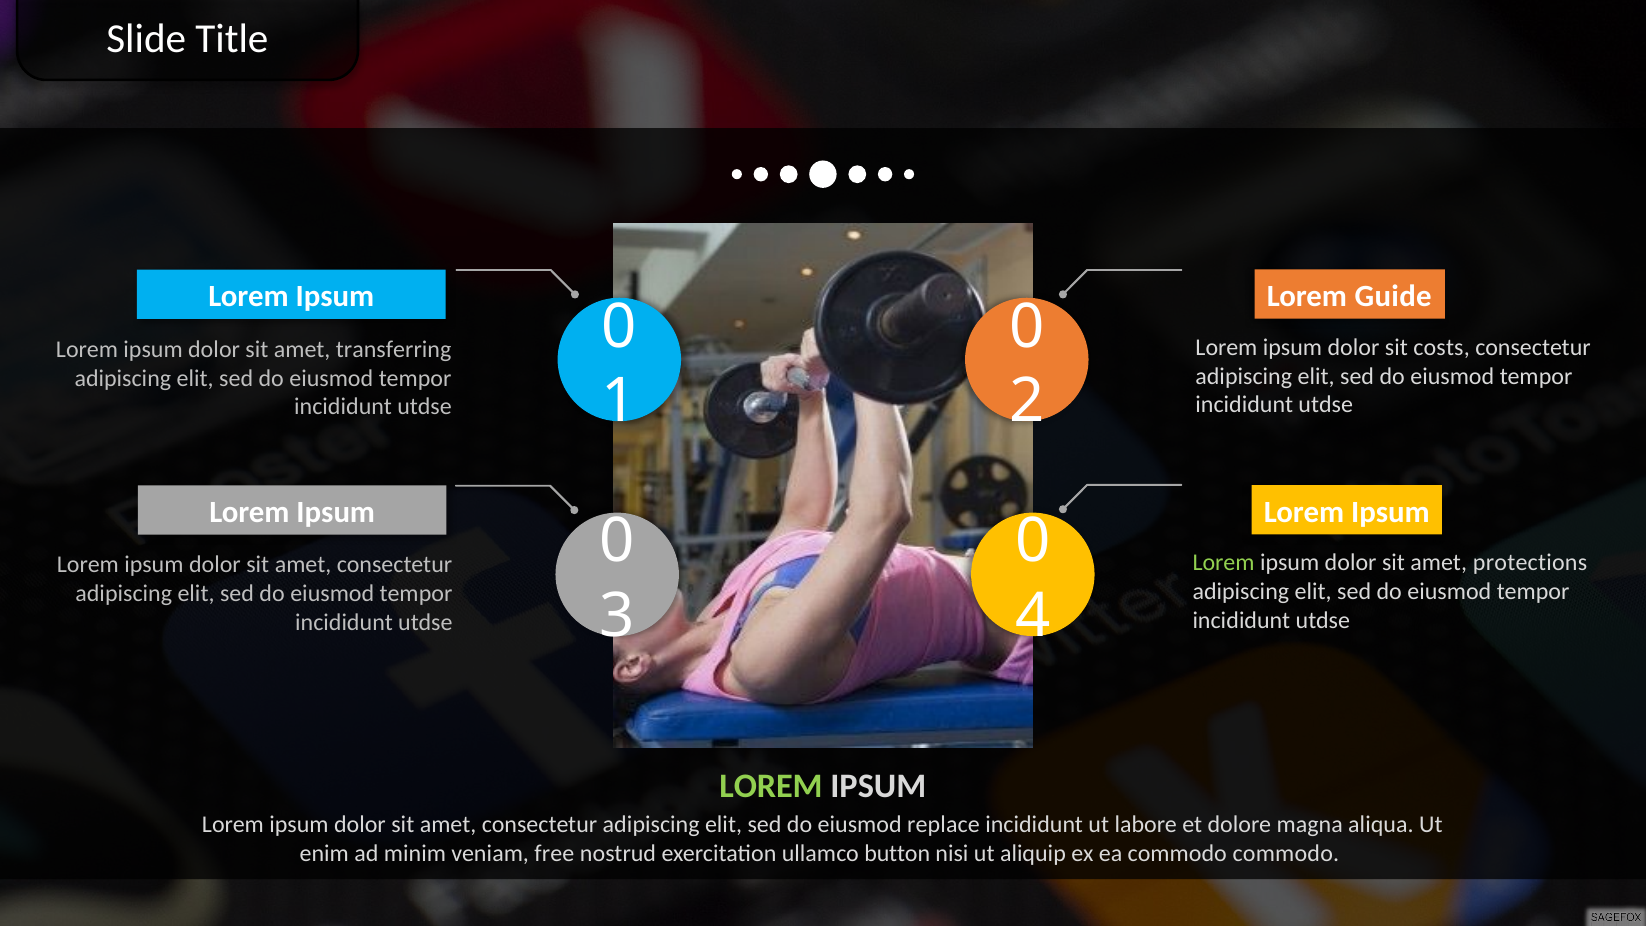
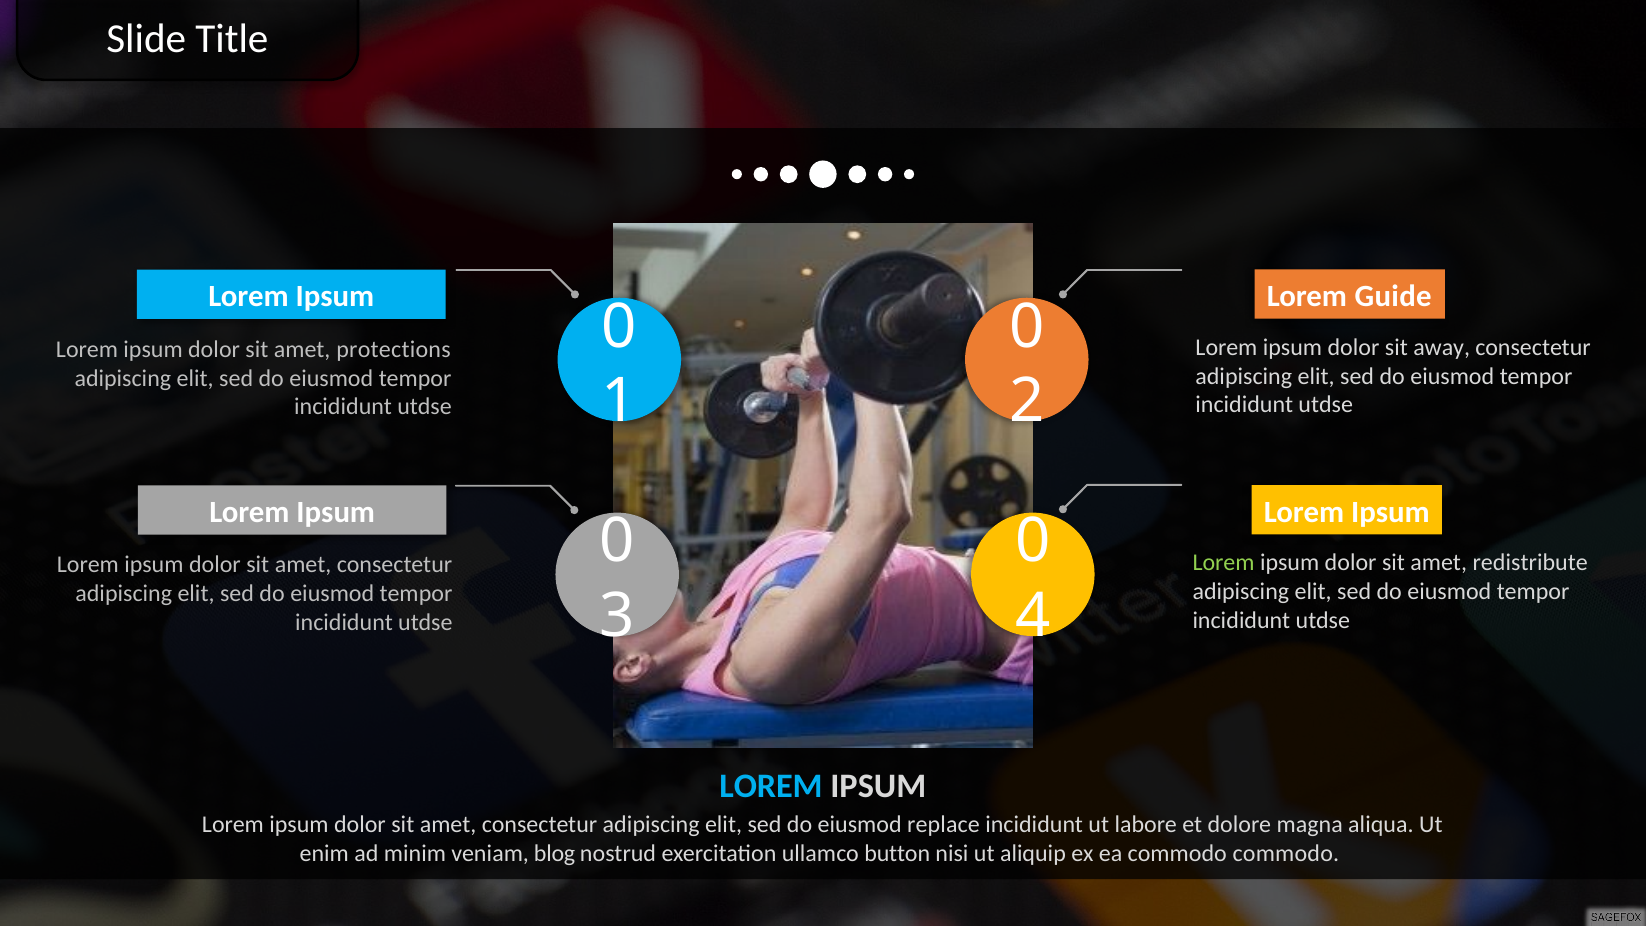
costs: costs -> away (1442, 347)
transferring: transferring -> protections (394, 349)
protections: protections -> redistribute (1530, 563)
LOREM colour: light green -> light blue (771, 786)
free: free -> blog (555, 854)
